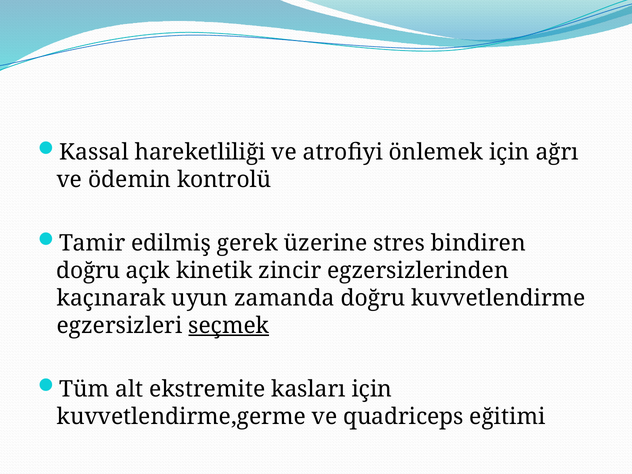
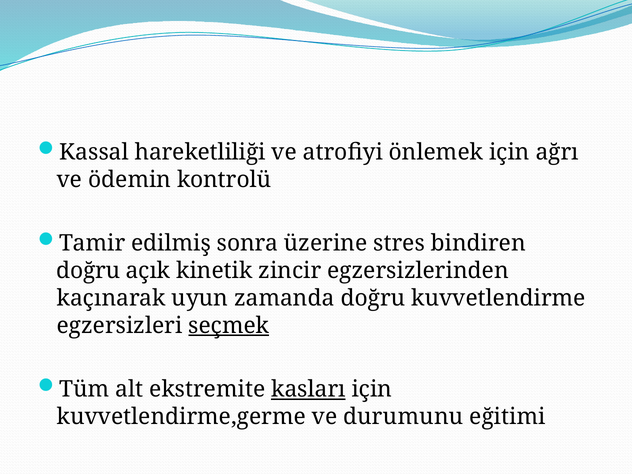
gerek: gerek -> sonra (248, 243)
kasları underline: none -> present (308, 389)
quadriceps: quadriceps -> durumunu (403, 417)
